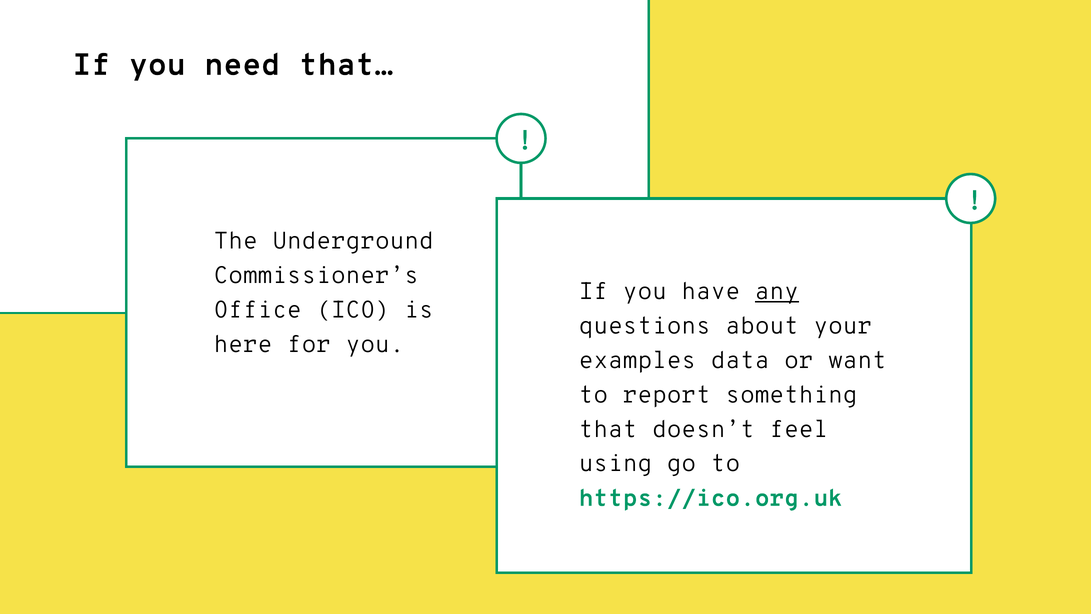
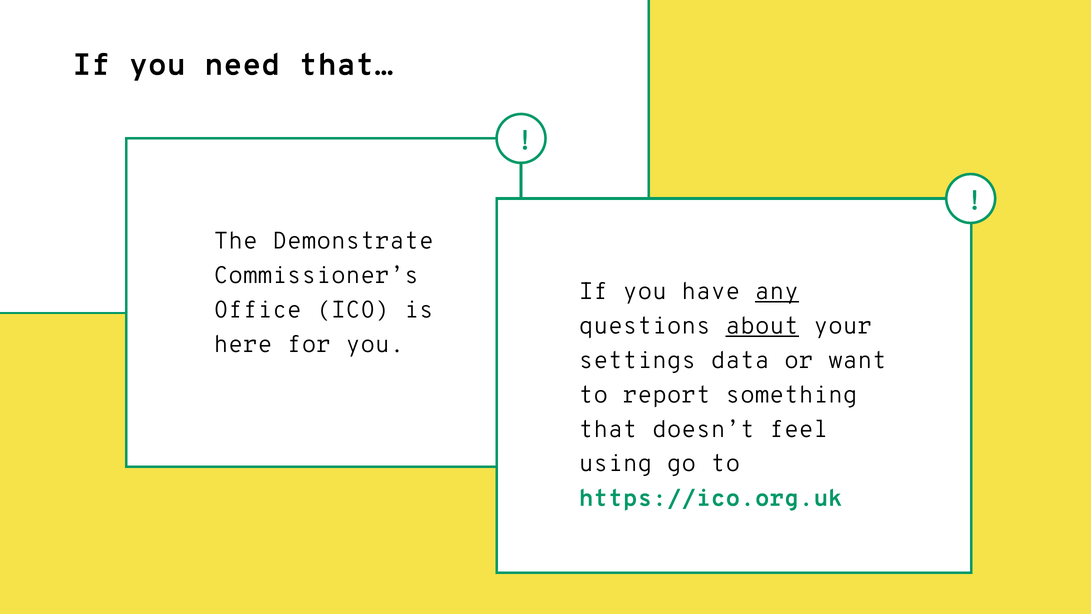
Underground: Underground -> Demonstrate (353, 241)
about underline: none -> present (762, 326)
examples: examples -> settings (638, 360)
